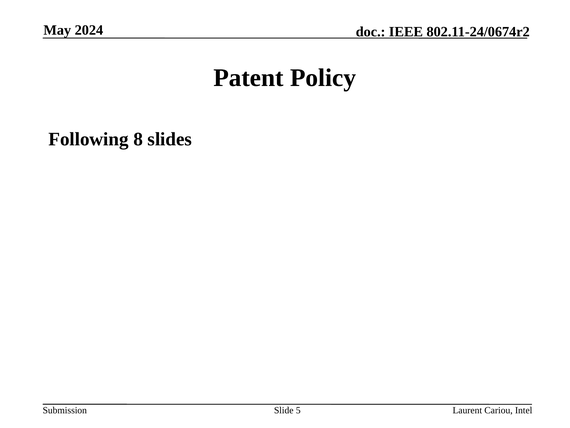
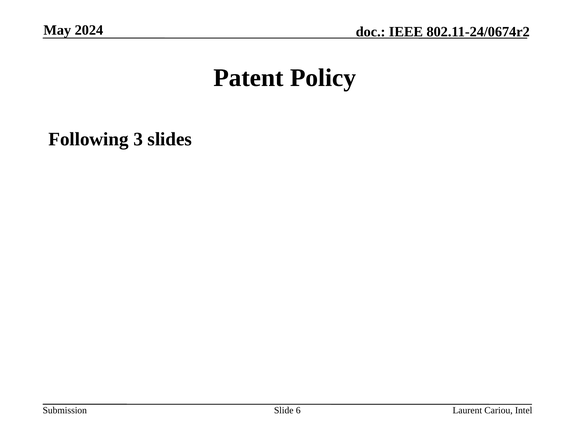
8: 8 -> 3 (138, 139)
5: 5 -> 6 (298, 410)
